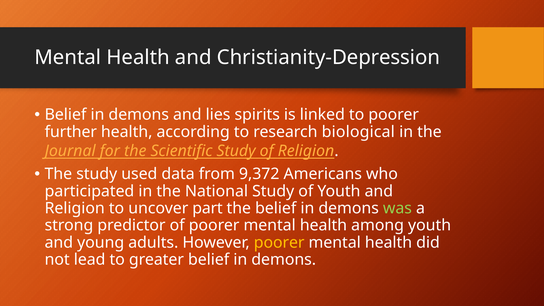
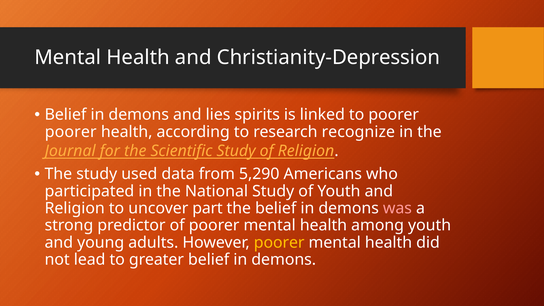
further: further -> poorer (71, 132)
biological: biological -> recognize (358, 132)
9,372: 9,372 -> 5,290 (259, 174)
was colour: light green -> pink (397, 208)
